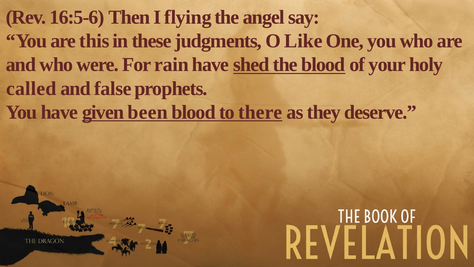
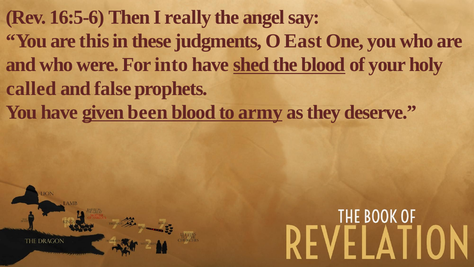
flying: flying -> really (188, 17)
Like: Like -> East (303, 41)
rain: rain -> into (171, 65)
there: there -> army (260, 112)
